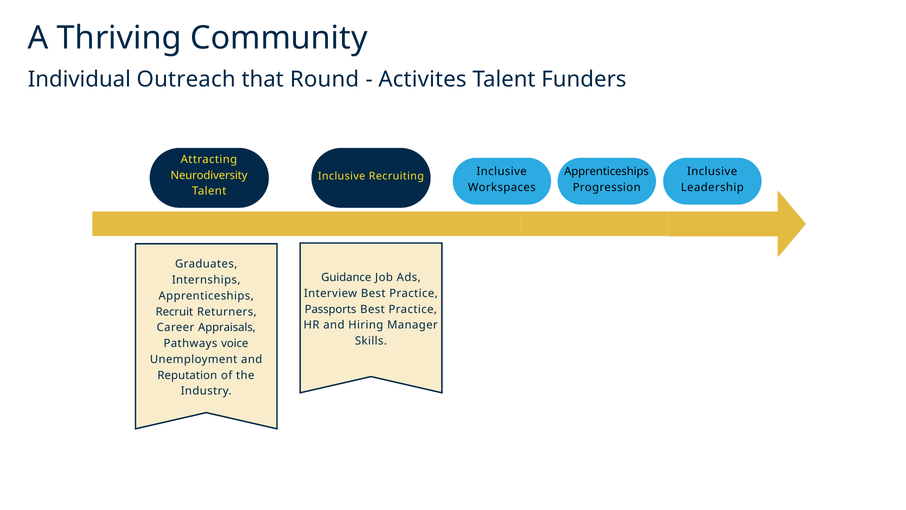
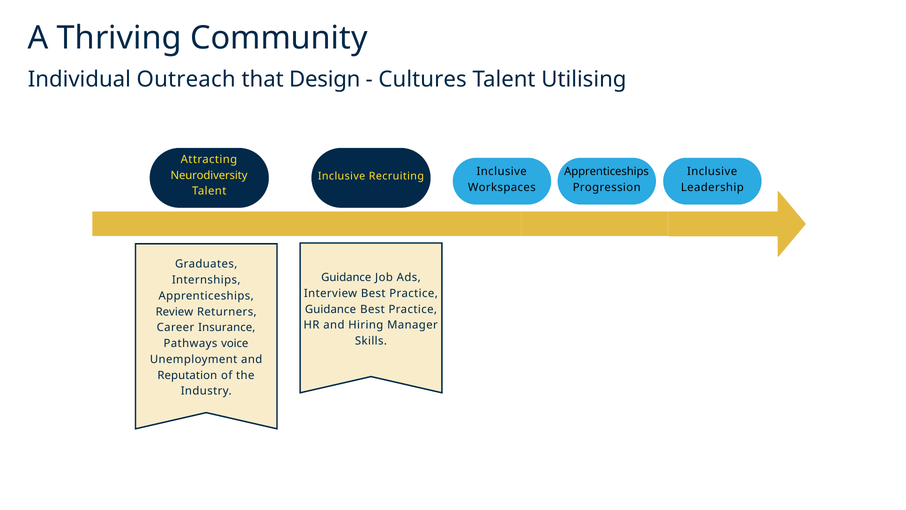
Round: Round -> Design (325, 79)
Activites: Activites -> Cultures (423, 79)
Funders: Funders -> Utilising (584, 79)
Passports: Passports -> Guidance (330, 309)
Recruit: Recruit -> Review (174, 312)
Appraisals: Appraisals -> Insurance (227, 327)
